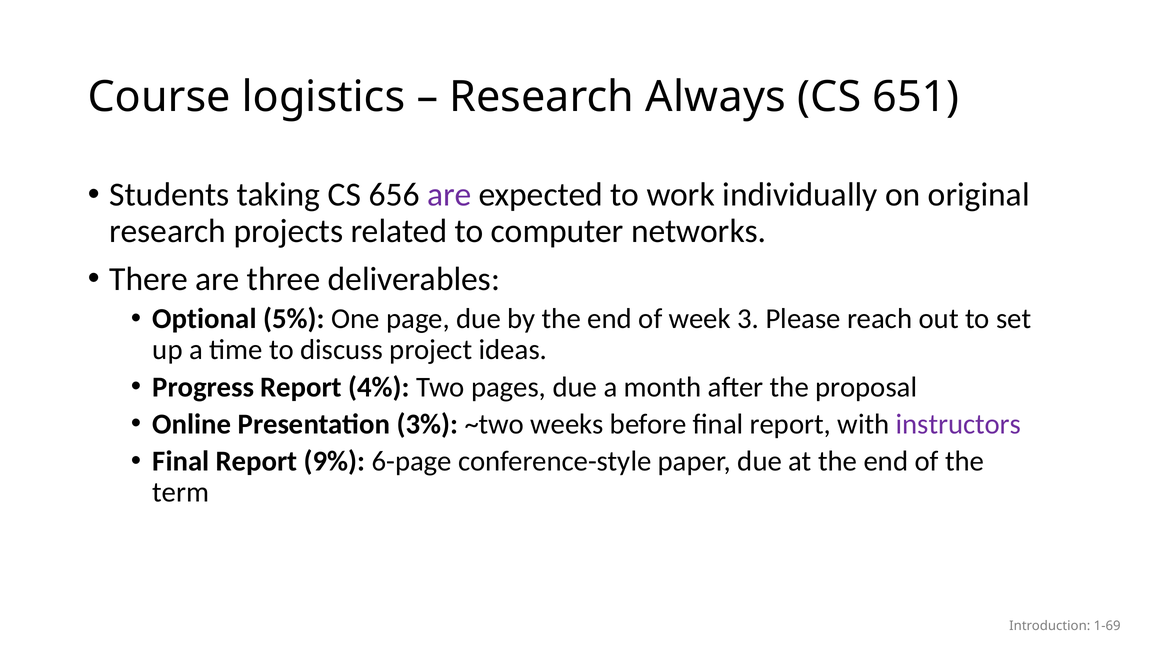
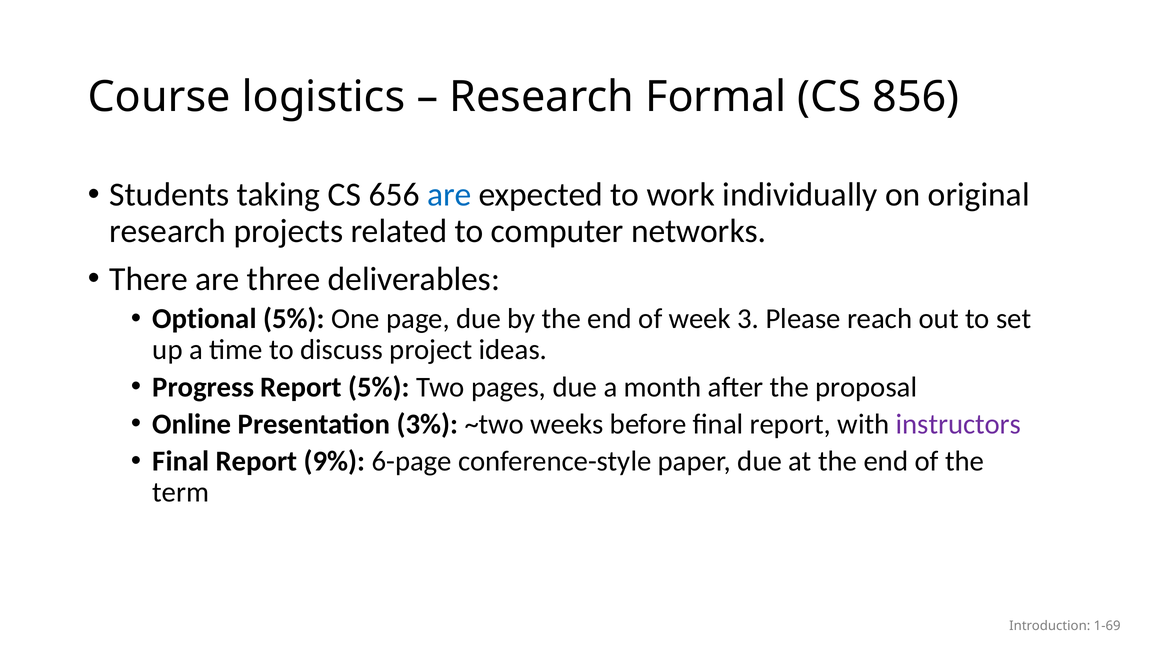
Always: Always -> Formal (716, 97)
651: 651 -> 856 (916, 97)
are colour: purple -> blue (449, 195)
Report 4%: 4% -> 5% (379, 387)
